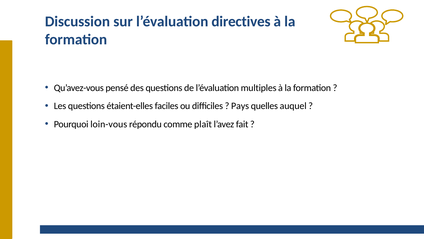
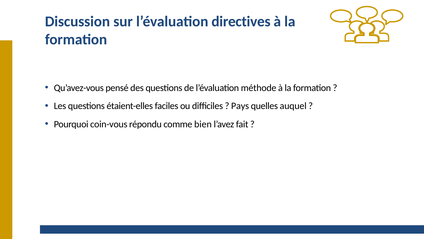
multiples: multiples -> méthode (259, 88)
loin-vous: loin-vous -> coin-vous (109, 124)
plaît: plaît -> bien (203, 124)
